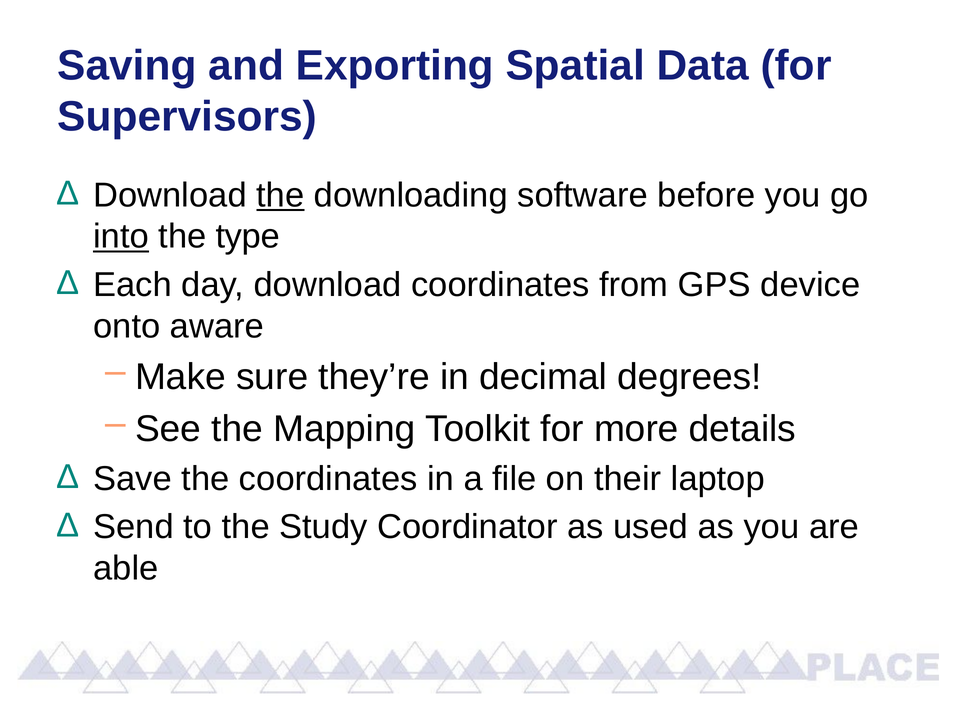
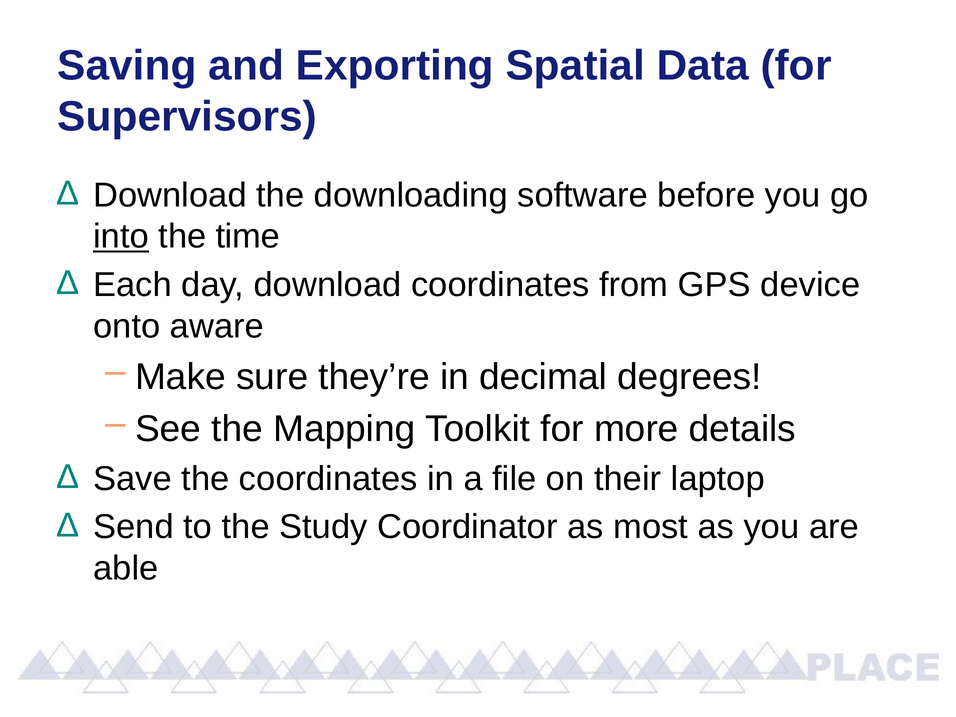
the underline: present -> none (280, 195)
type: type -> time (248, 237)
used: used -> most (651, 527)
